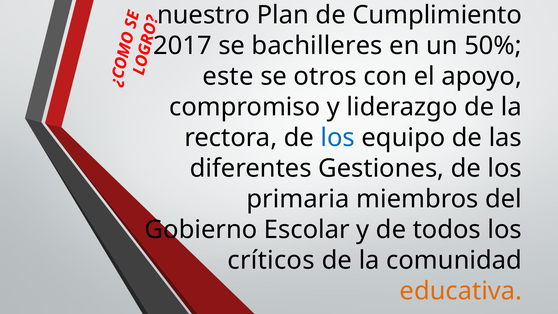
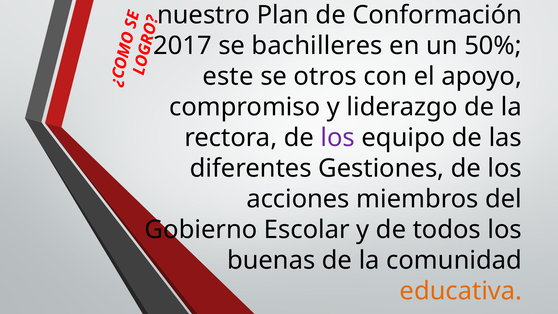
Cumplimiento: Cumplimiento -> Conformación (437, 15)
los colour: blue -> purple (338, 138)
primaria: primaria -> acciones (298, 199)
críticos: críticos -> buenas (271, 260)
